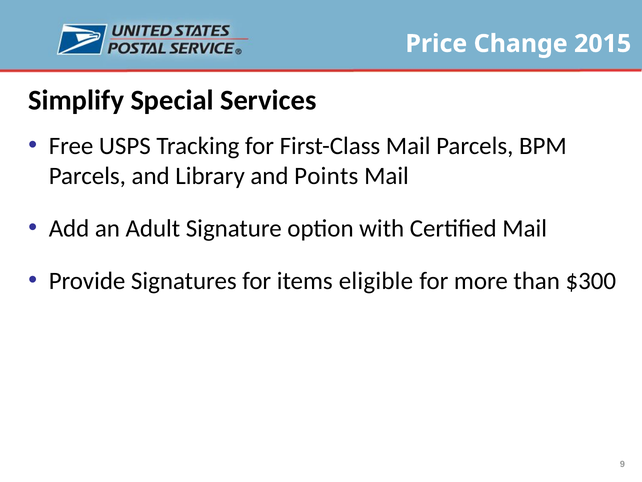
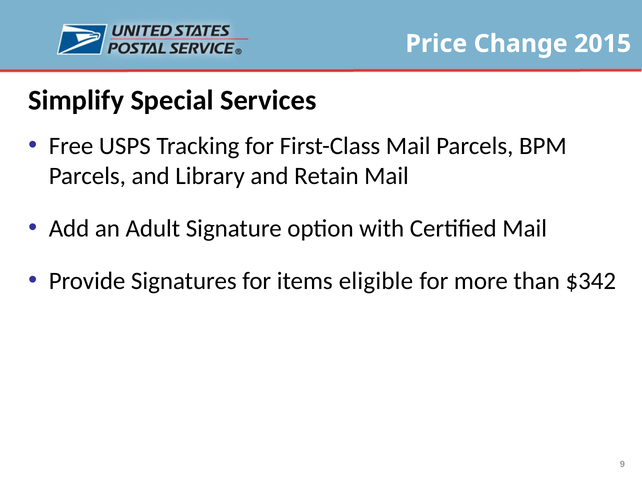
Points: Points -> Retain (326, 176)
$300: $300 -> $342 (591, 281)
